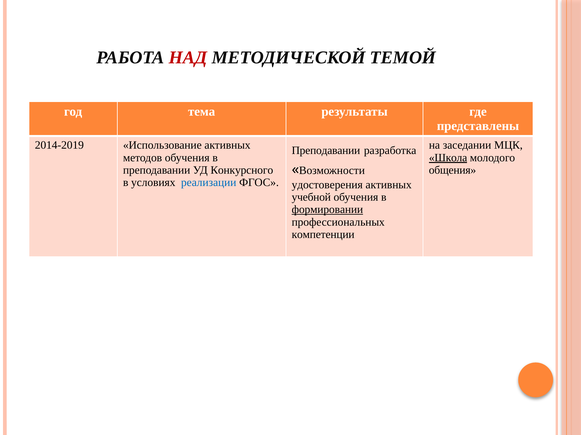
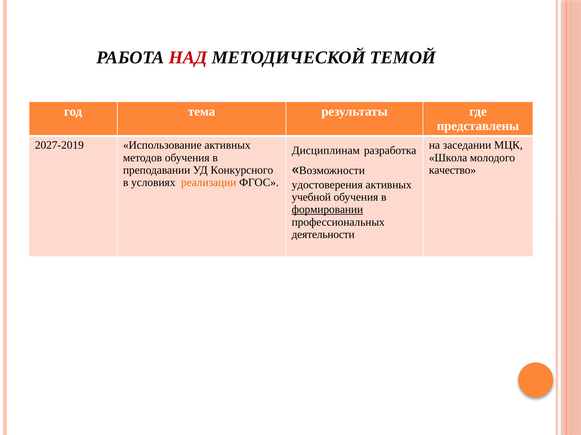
2014-2019: 2014-2019 -> 2027-2019 (59, 145)
Преподавании: Преподавании -> Дисциплинам (326, 151)
Школа underline: present -> none (448, 158)
общения: общения -> качество (452, 170)
реализации colour: blue -> orange (209, 183)
компетенции: компетенции -> деятельности (323, 235)
